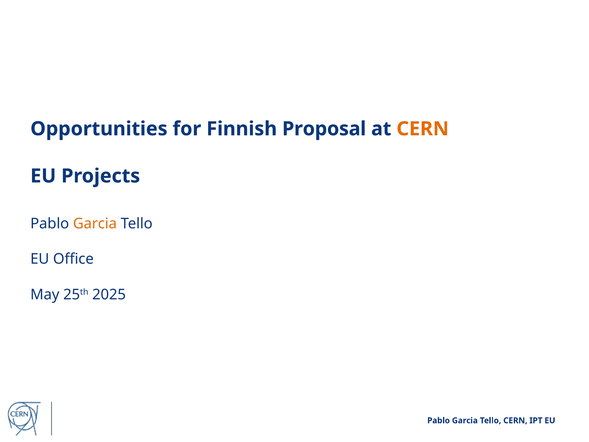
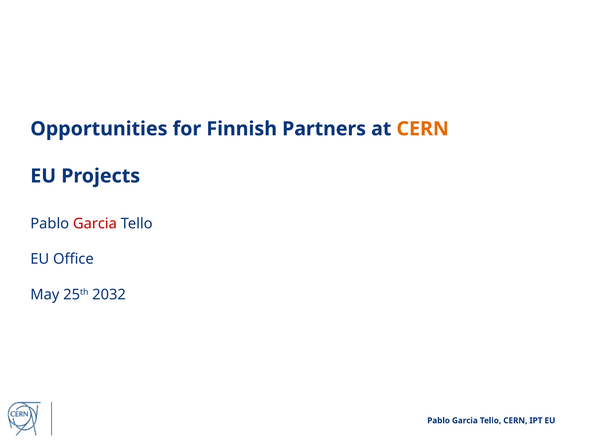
Proposal: Proposal -> Partners (324, 129)
Garcia colour: orange -> red (95, 224)
2025: 2025 -> 2032 (109, 294)
